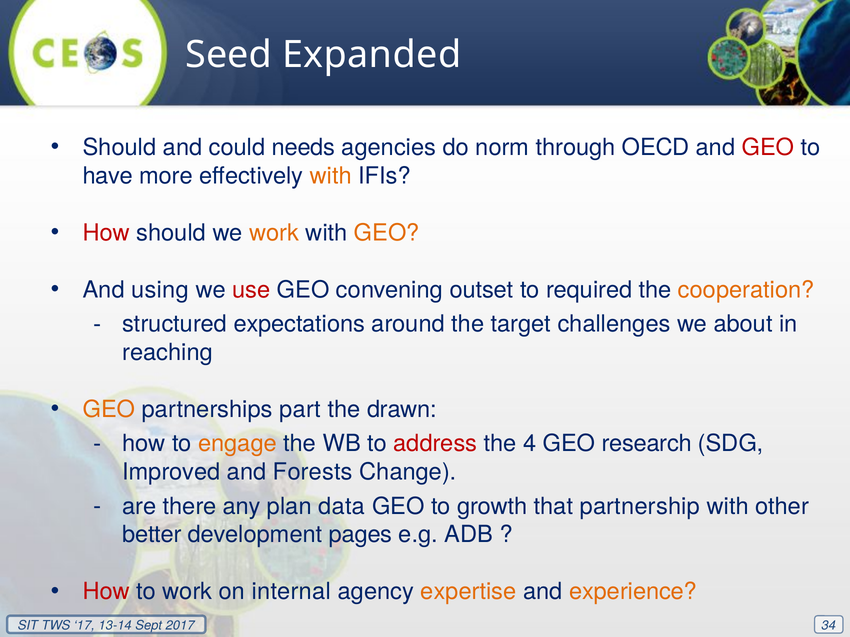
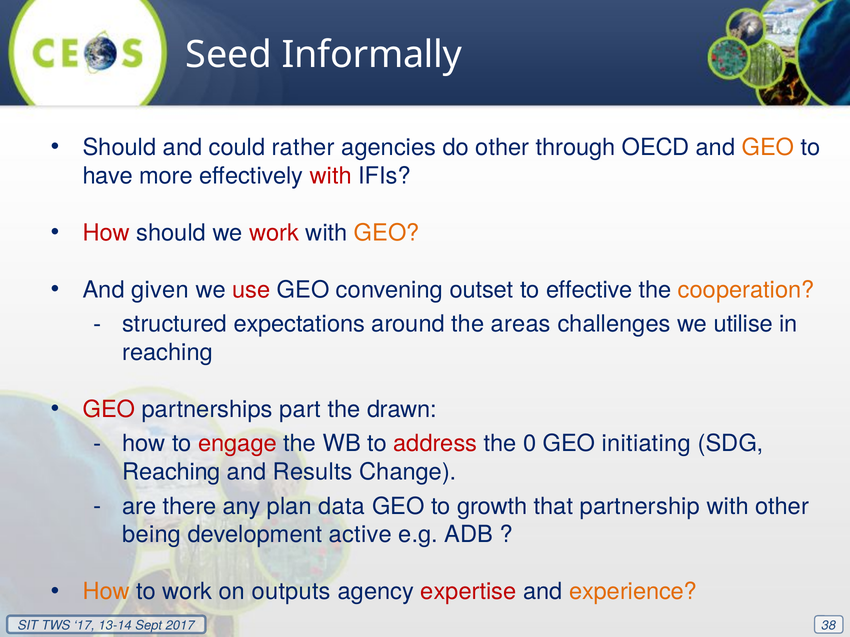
Expanded: Expanded -> Informally (372, 55)
needs: needs -> rather (303, 148)
do norm: norm -> other (502, 148)
GEO colour: red -> orange (768, 148)
with colour: orange -> red (331, 176)
work colour: orange -> red (274, 233)
using: using -> given (160, 290)
required: required -> effective (589, 290)
target: target -> areas (521, 324)
about: about -> utilise (743, 324)
GEO colour: orange -> red (109, 410)
engage colour: orange -> red (237, 444)
4: 4 -> 0 (530, 444)
research: research -> initiating (646, 444)
Improved: Improved -> Reaching (171, 472)
Forests: Forests -> Results (313, 472)
better: better -> being (152, 535)
pages: pages -> active (360, 535)
How colour: red -> orange (106, 592)
internal: internal -> outputs (291, 592)
expertise colour: orange -> red (468, 592)
34: 34 -> 38 (829, 626)
